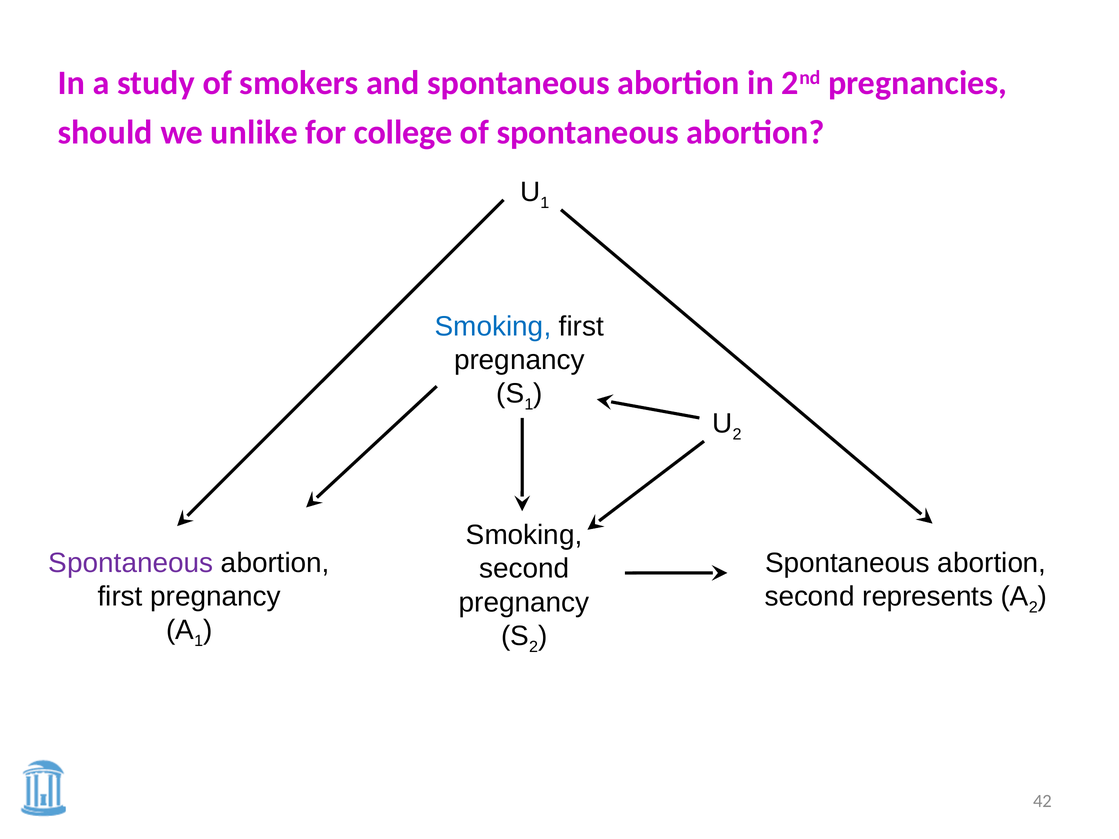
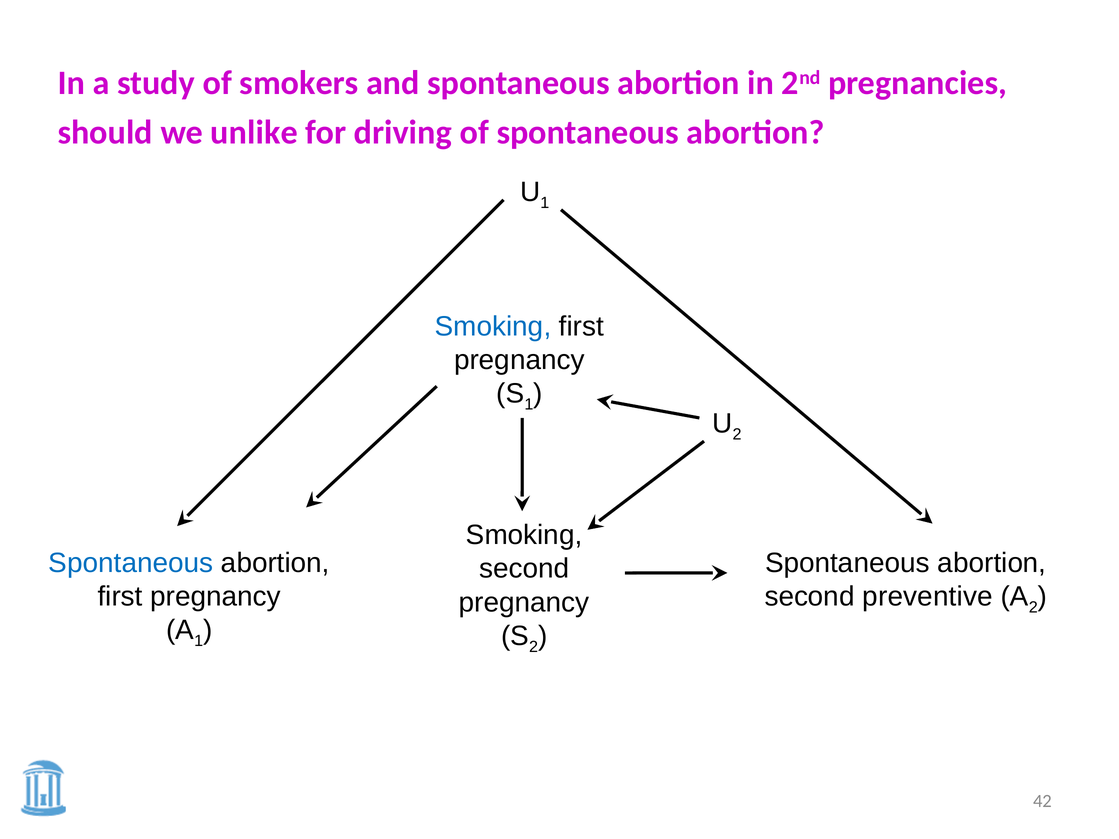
college: college -> driving (403, 132)
Spontaneous colour: purple -> blue (131, 563)
represents: represents -> preventive (928, 597)
